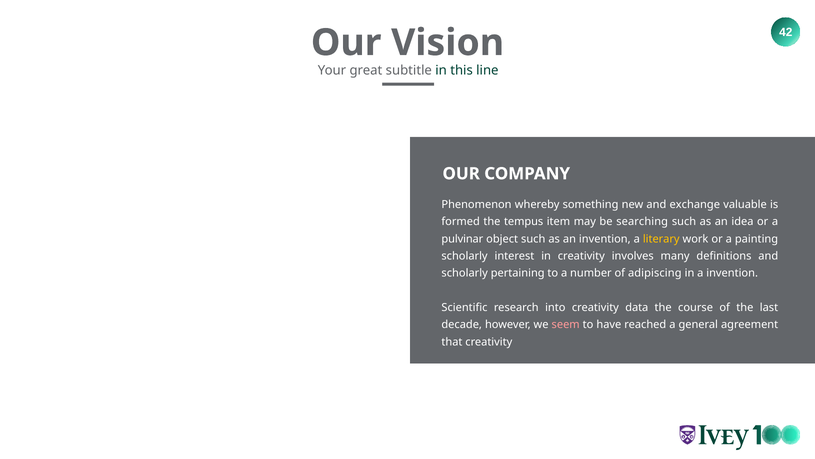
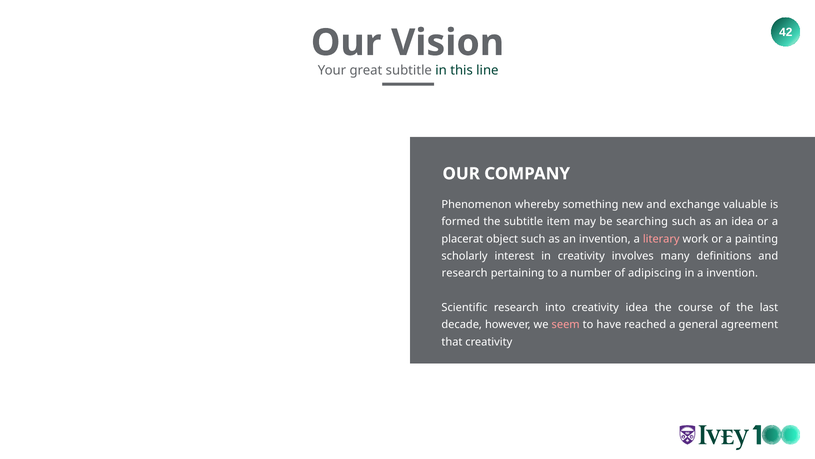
the tempus: tempus -> subtitle (524, 222)
pulvinar: pulvinar -> placerat (462, 239)
literary colour: yellow -> pink (661, 239)
scholarly: scholarly -> research (465, 273)
creativity data: data -> idea (637, 307)
